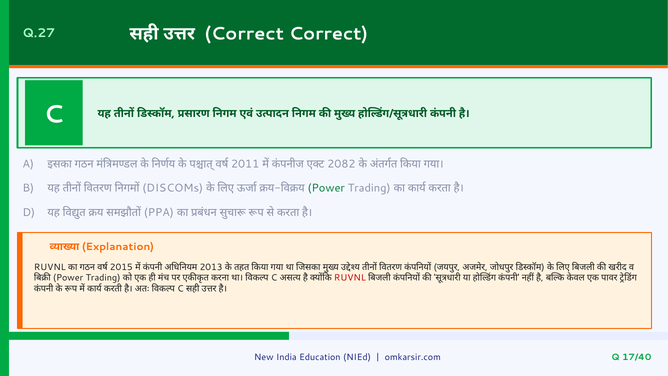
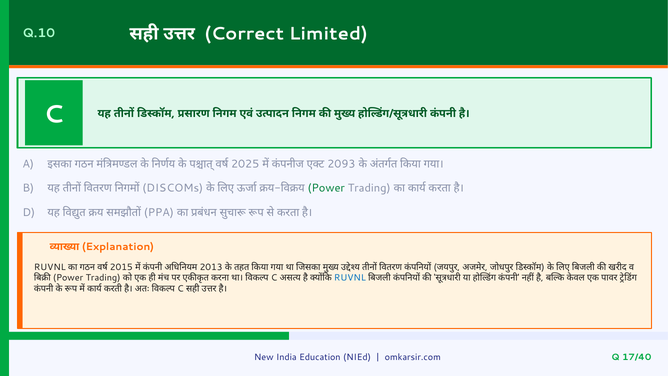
Q.27: Q.27 -> Q.10 (39, 33)
Correct Correct: Correct -> Limited (328, 34)
2011: 2011 -> 2025 (245, 164)
2082: 2082 -> 2093 (341, 164)
RUVNL colour: red -> blue (350, 278)
